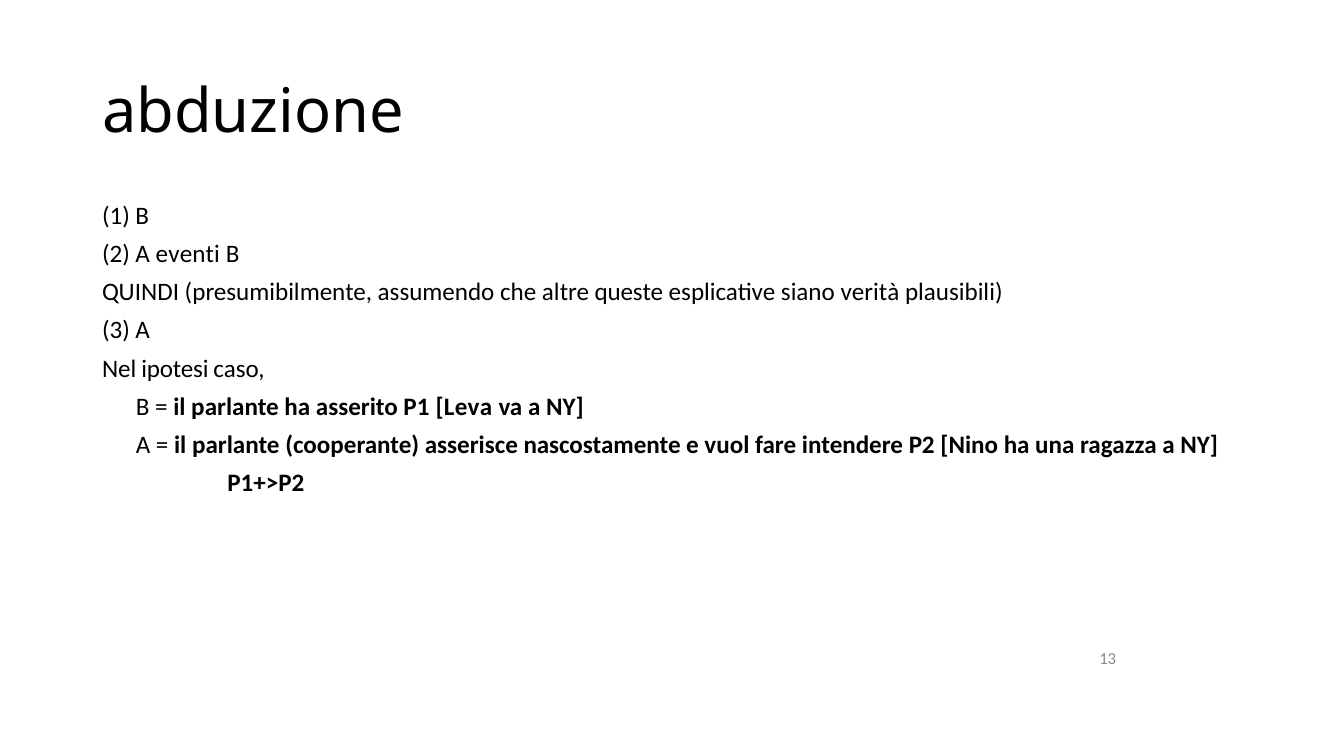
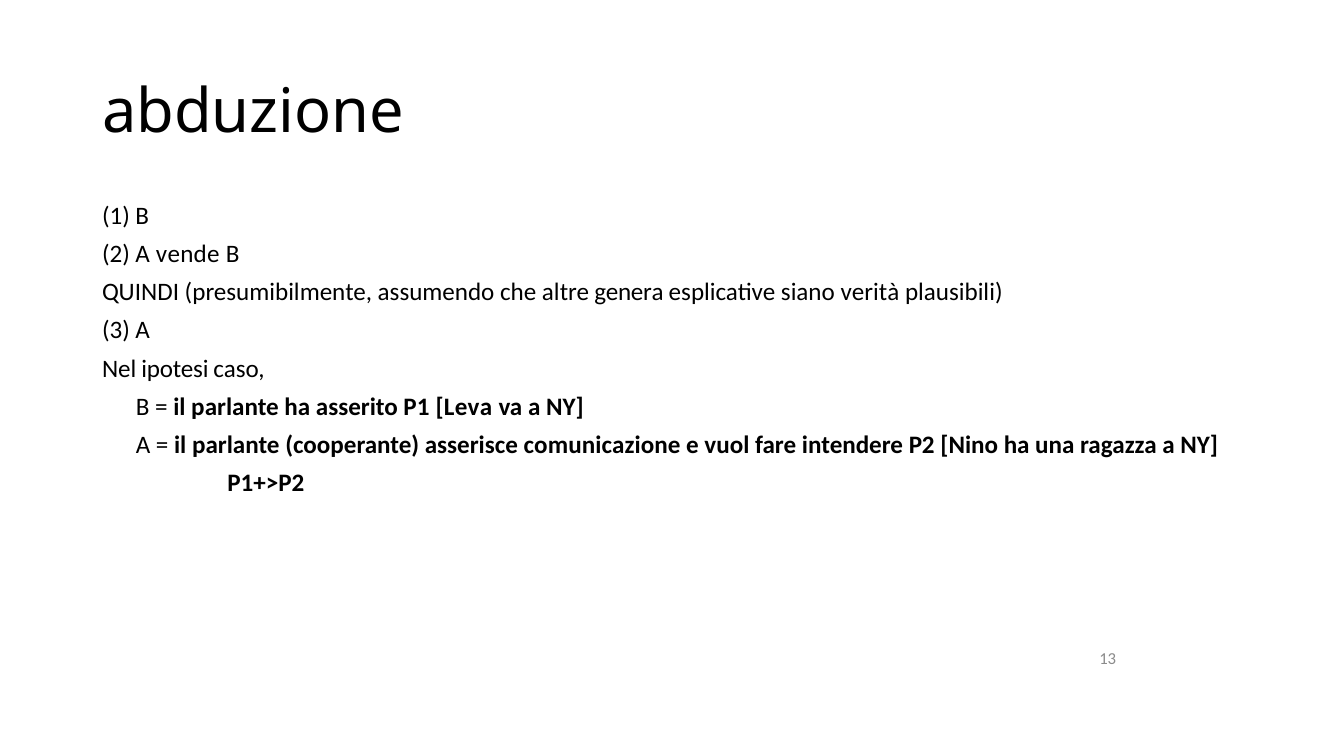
eventi: eventi -> vende (188, 254)
queste: queste -> genera (629, 292)
nascostamente: nascostamente -> comunicazione (602, 445)
